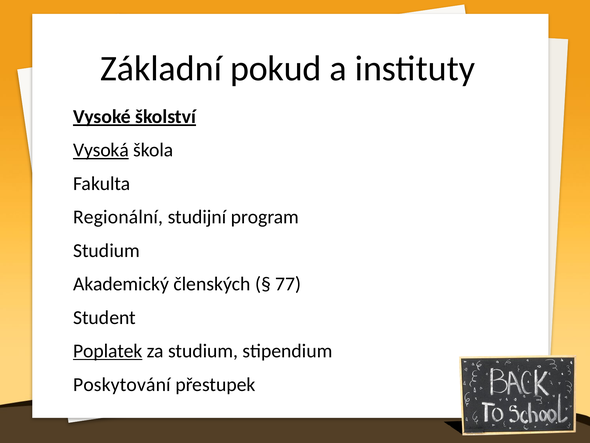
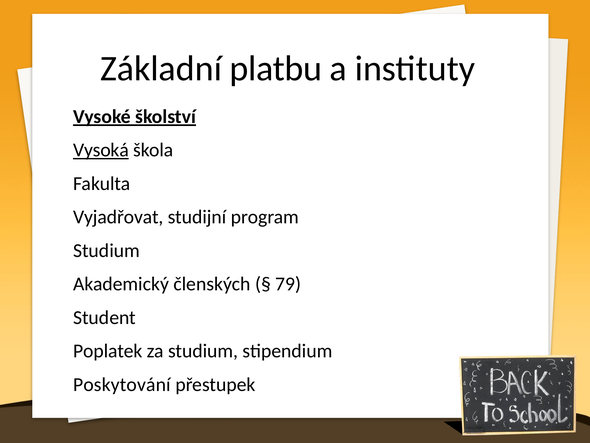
pokud: pokud -> platbu (276, 69)
Regionální: Regionální -> Vyjadřovat (118, 217)
77: 77 -> 79 (288, 284)
Poplatek underline: present -> none (108, 351)
